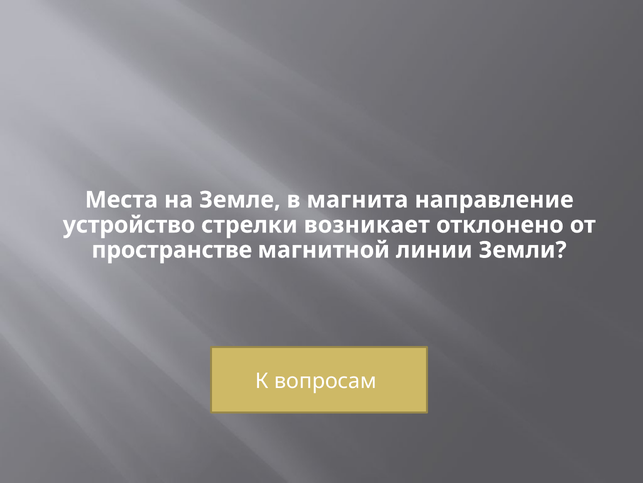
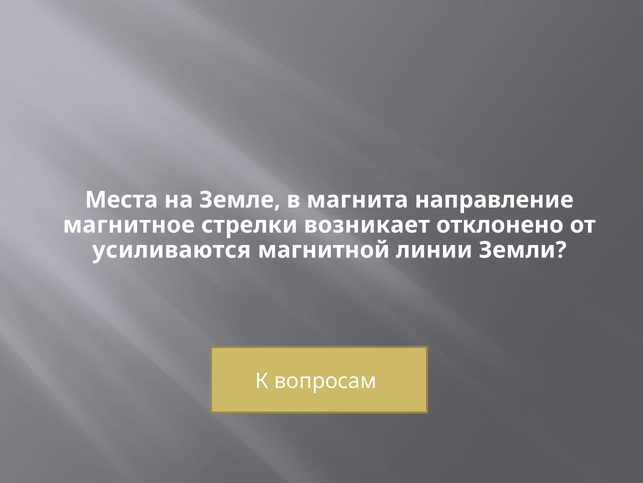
устройство: устройство -> магнитное (129, 225)
пространстве: пространстве -> усиливаются (172, 250)
